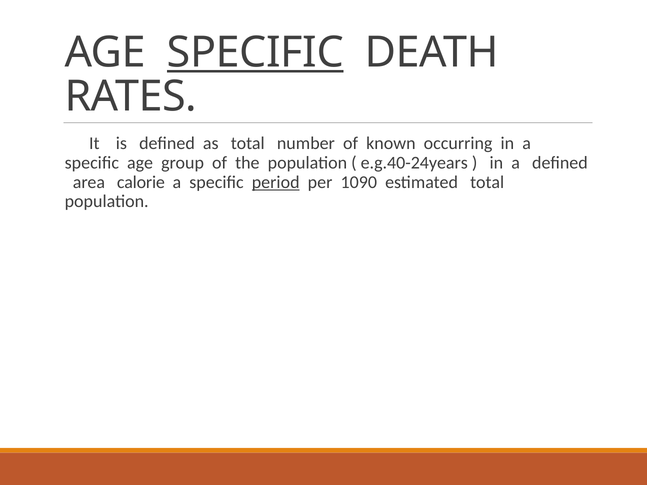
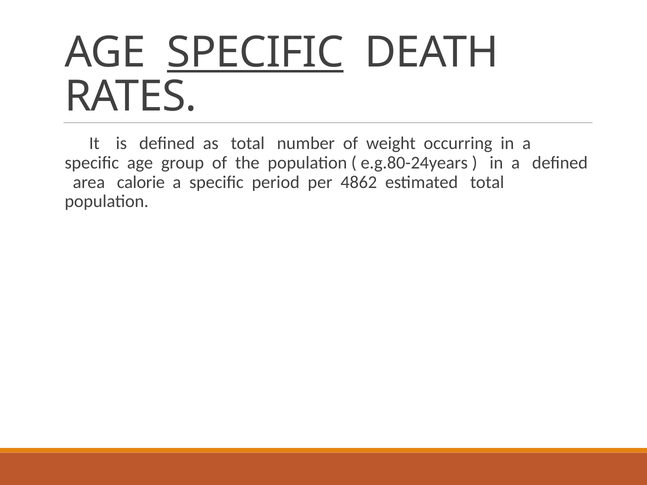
known: known -> weight (391, 143)
e.g.40-24years: e.g.40-24years -> e.g.80-24years (414, 163)
period underline: present -> none (276, 182)
1090: 1090 -> 4862 (359, 182)
